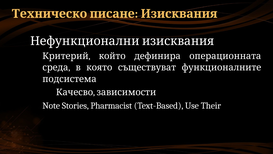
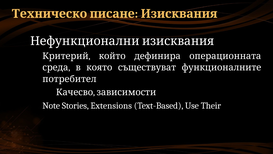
подсистема: подсистема -> потребител (69, 79)
Pharmacist: Pharmacist -> Extensions (111, 105)
